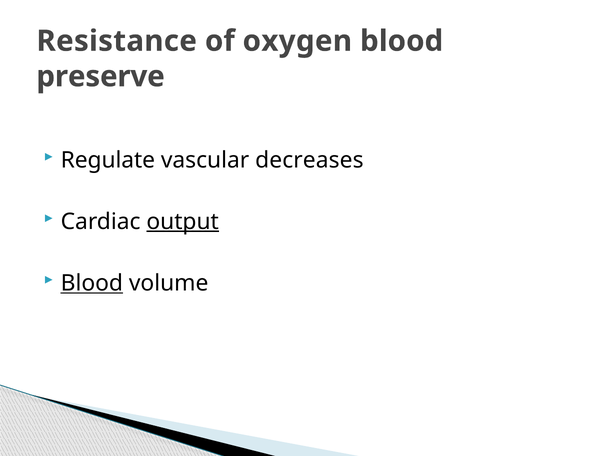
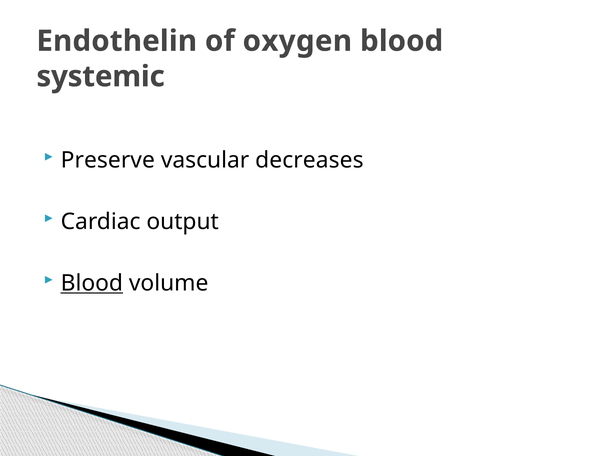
Resistance: Resistance -> Endothelin (117, 41)
preserve: preserve -> systemic (101, 77)
Regulate: Regulate -> Preserve (108, 160)
output underline: present -> none (183, 222)
